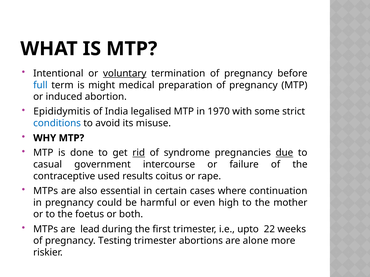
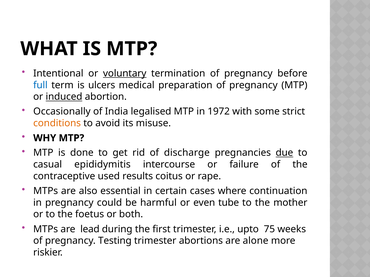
might: might -> ulcers (102, 85)
induced underline: none -> present (64, 97)
Epididymitis: Epididymitis -> Occasionally (62, 112)
1970: 1970 -> 1972 (219, 112)
conditions colour: blue -> orange (57, 123)
rid underline: present -> none (139, 153)
syndrome: syndrome -> discharge (187, 153)
government: government -> epididymitis (102, 165)
high: high -> tube (229, 203)
22: 22 -> 75 (269, 229)
